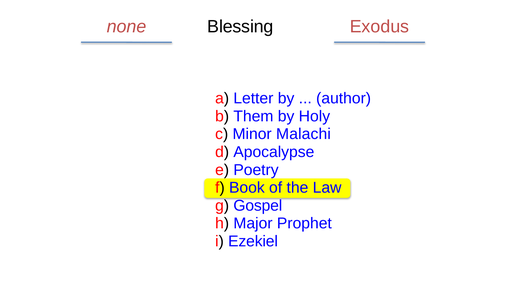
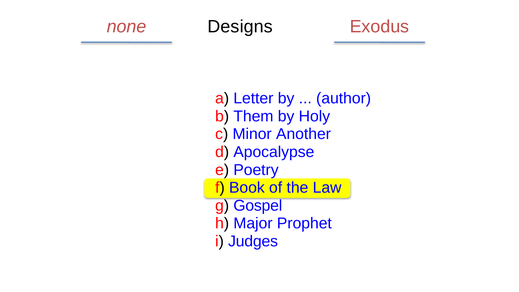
Blessing: Blessing -> Designs (240, 27)
Malachi: Malachi -> Another (304, 134)
Ezekiel: Ezekiel -> Judges (253, 241)
